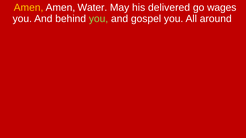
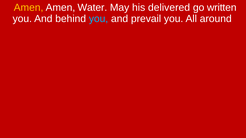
wages: wages -> written (222, 8)
you colour: light green -> light blue (99, 19)
gospel: gospel -> prevail (146, 19)
